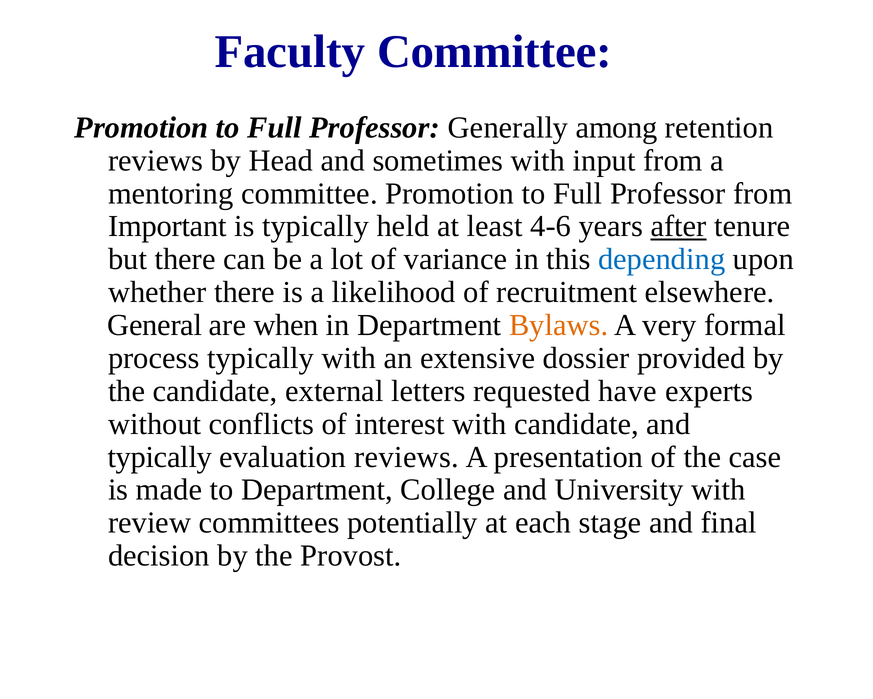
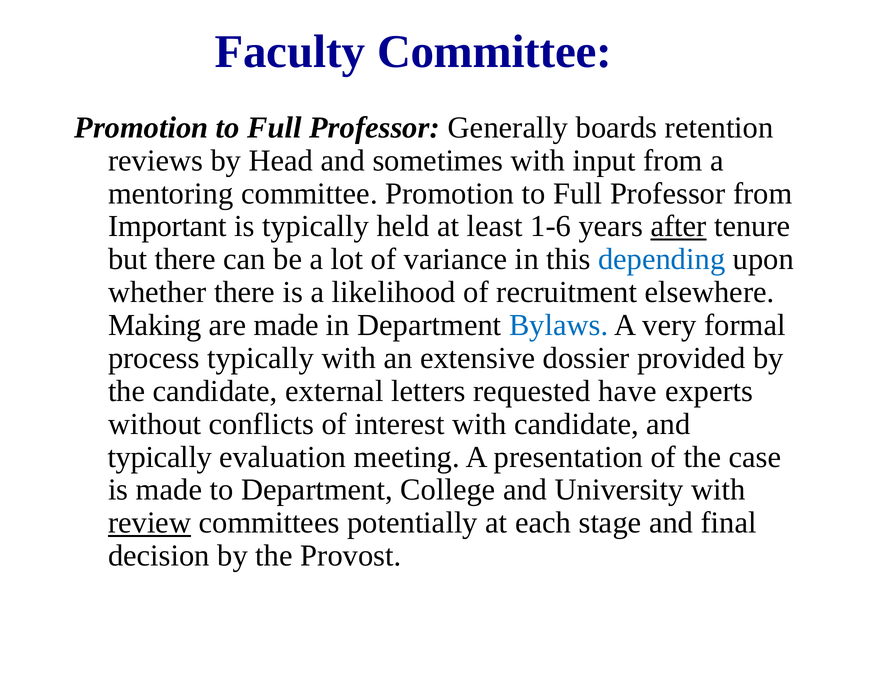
among: among -> boards (617, 128)
4-6: 4-6 -> 1-6 (551, 226)
General: General -> Making (155, 325)
are when: when -> made (286, 325)
Bylaws colour: orange -> blue (559, 325)
evaluation reviews: reviews -> meeting (407, 457)
review underline: none -> present (150, 523)
